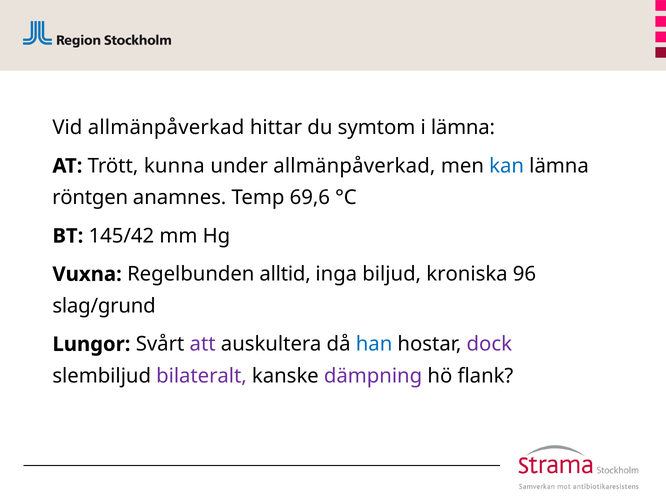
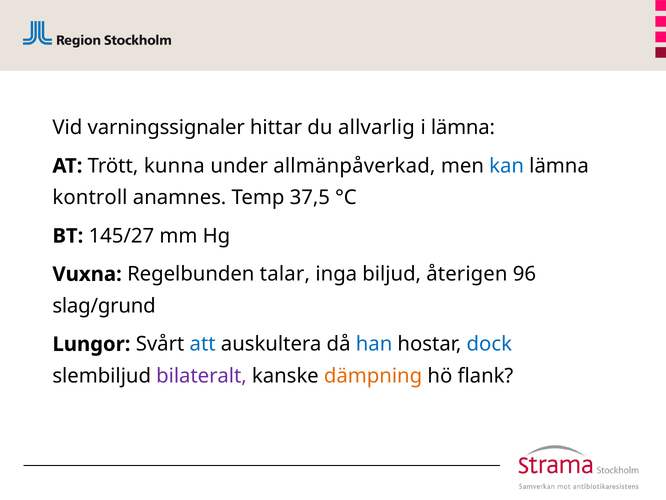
Vid allmänpåverkad: allmänpåverkad -> varningssignaler (166, 128)
symtom: symtom -> allvarlig (376, 128)
röntgen: röntgen -> kontroll (90, 198)
69,6: 69,6 -> 37,5 (310, 198)
145/42: 145/42 -> 145/27 (121, 236)
alltid: alltid -> talar (285, 274)
kroniska: kroniska -> återigen (467, 274)
att colour: purple -> blue (203, 344)
dock colour: purple -> blue (489, 344)
dämpning colour: purple -> orange (373, 376)
